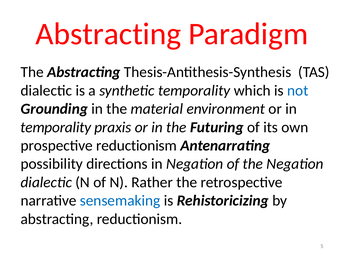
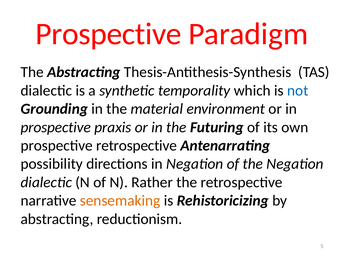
Abstracting: Abstracting -> Prospective (109, 34)
temporality: temporality -> prospective (56, 127)
prospective reductionism: reductionism -> retrospective (137, 146)
sensemaking colour: blue -> orange (120, 201)
